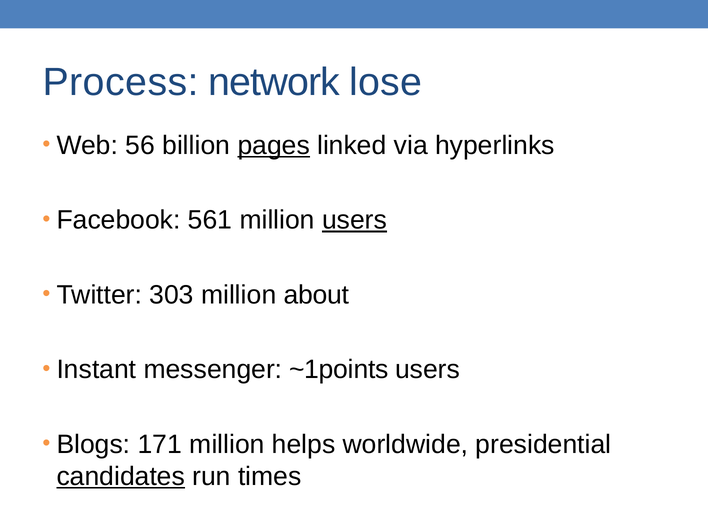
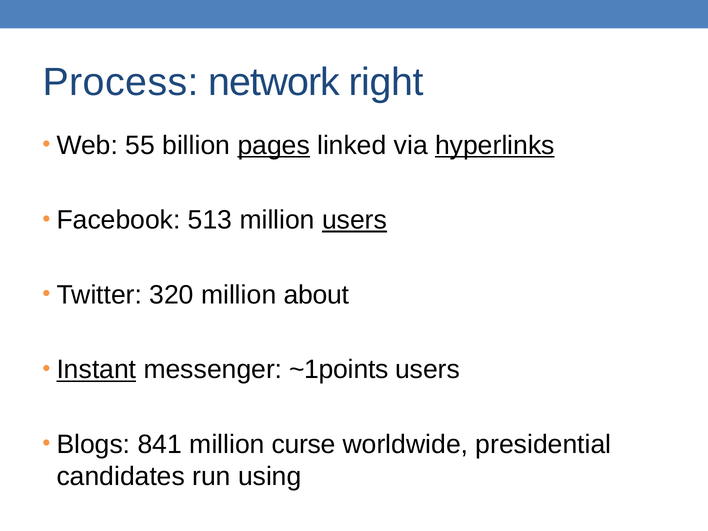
lose: lose -> right (386, 82)
56: 56 -> 55 (140, 145)
hyperlinks underline: none -> present (495, 145)
561: 561 -> 513 (210, 220)
303: 303 -> 320 (172, 295)
Instant underline: none -> present (96, 370)
171: 171 -> 841 (160, 444)
helps: helps -> curse (304, 444)
candidates underline: present -> none (121, 476)
times: times -> using (270, 476)
